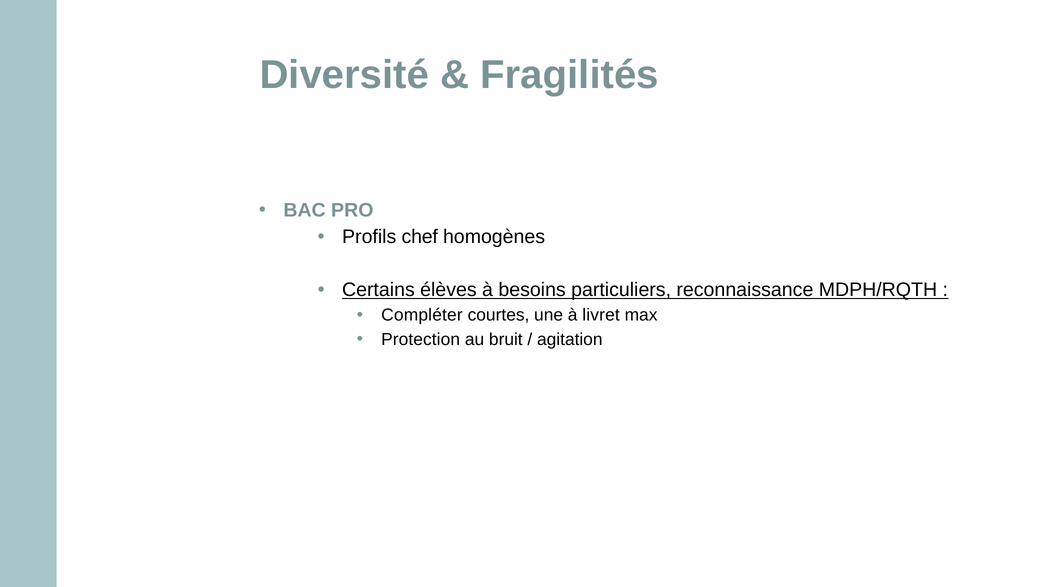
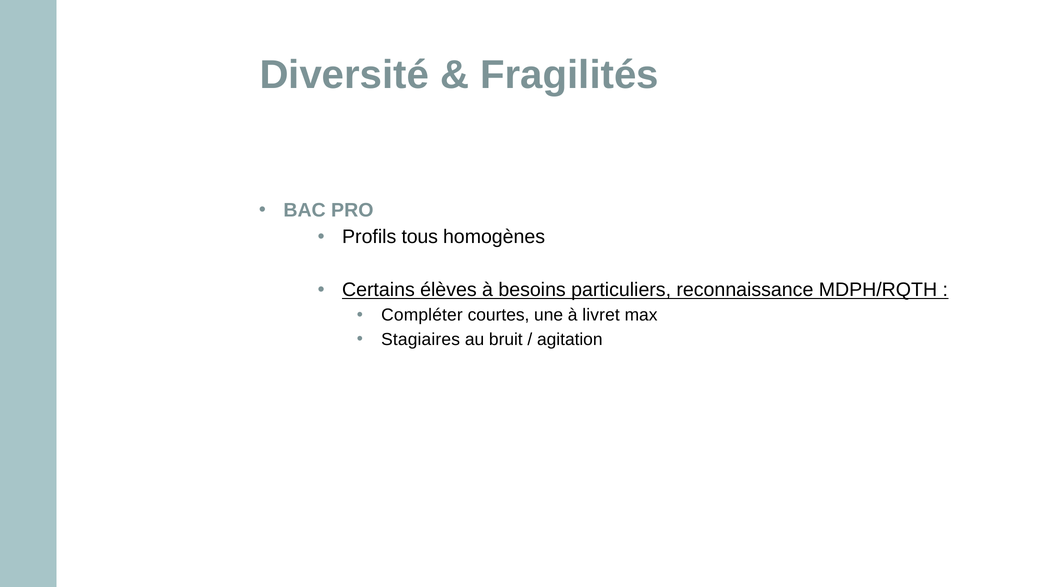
chef: chef -> tous (420, 237)
Protection: Protection -> Stagiaires (421, 339)
